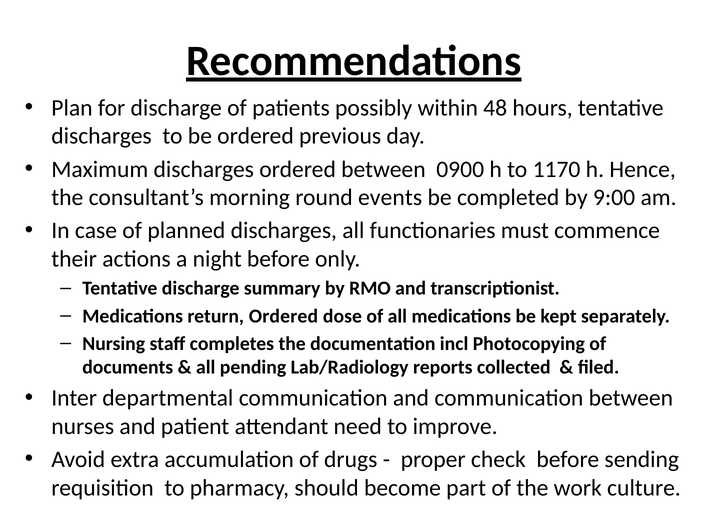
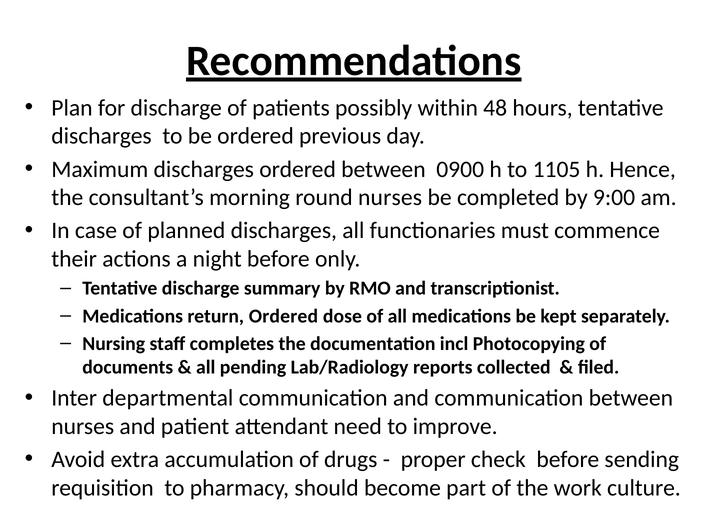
1170: 1170 -> 1105 (557, 169)
round events: events -> nurses (390, 198)
